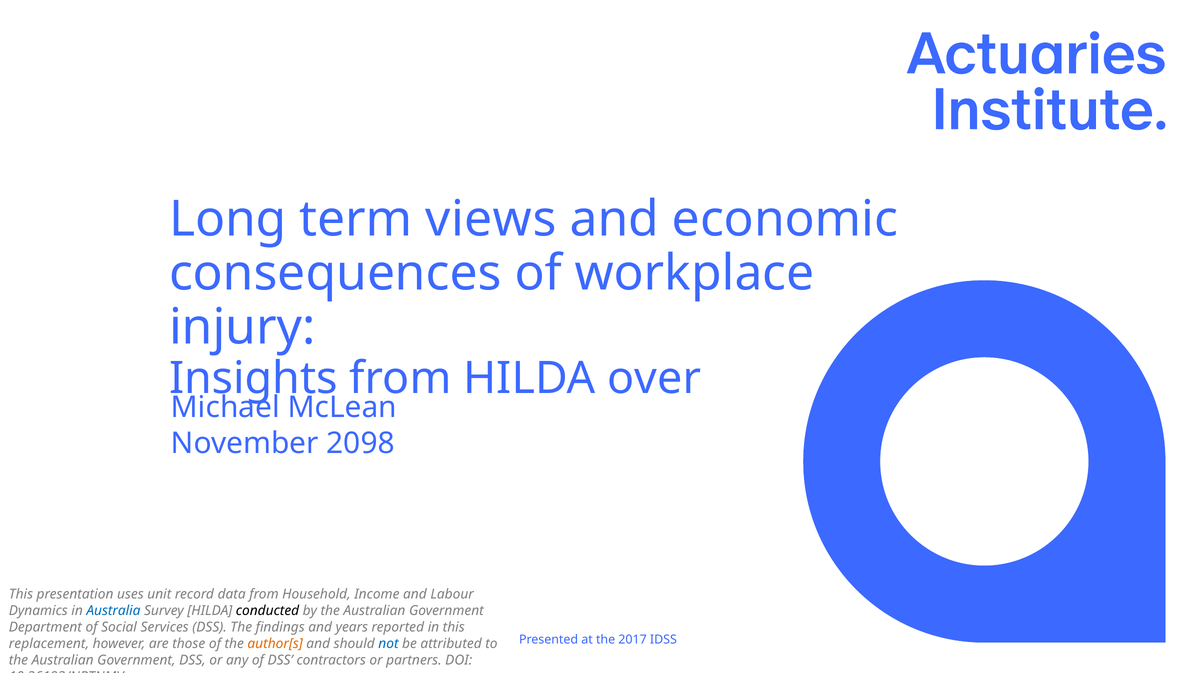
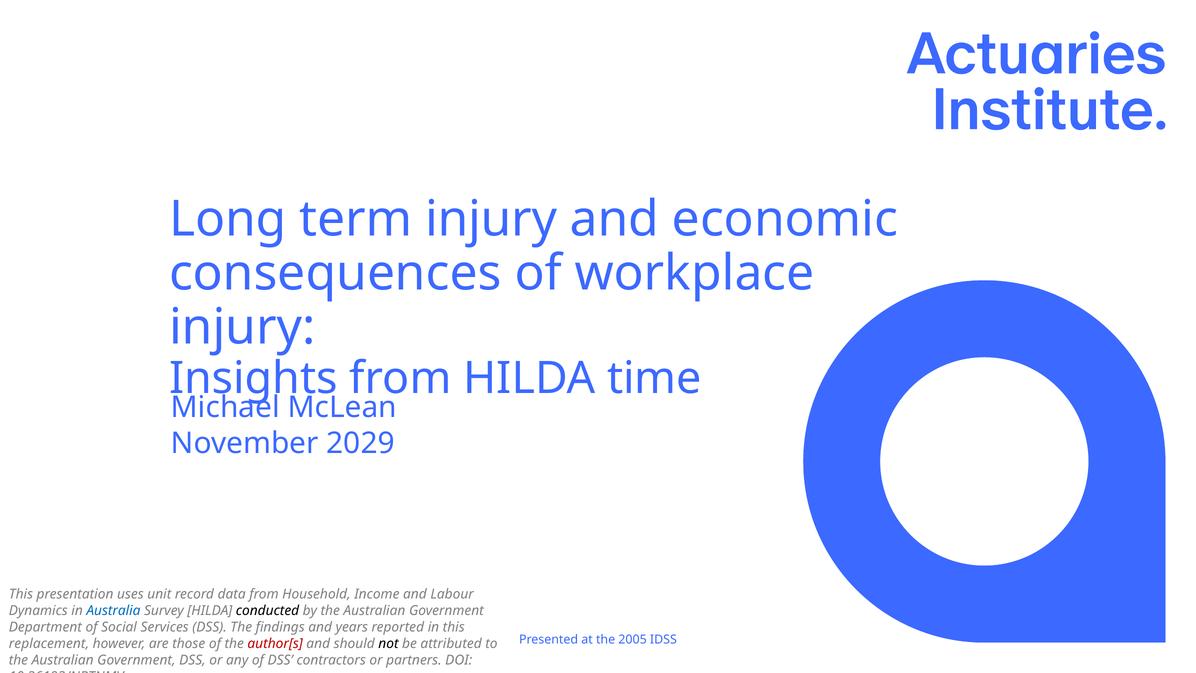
term views: views -> injury (491, 219)
over: over -> time (654, 378)
2098: 2098 -> 2029 (361, 443)
2017: 2017 -> 2005 (633, 640)
author[s colour: orange -> red (275, 644)
not colour: blue -> black (388, 644)
